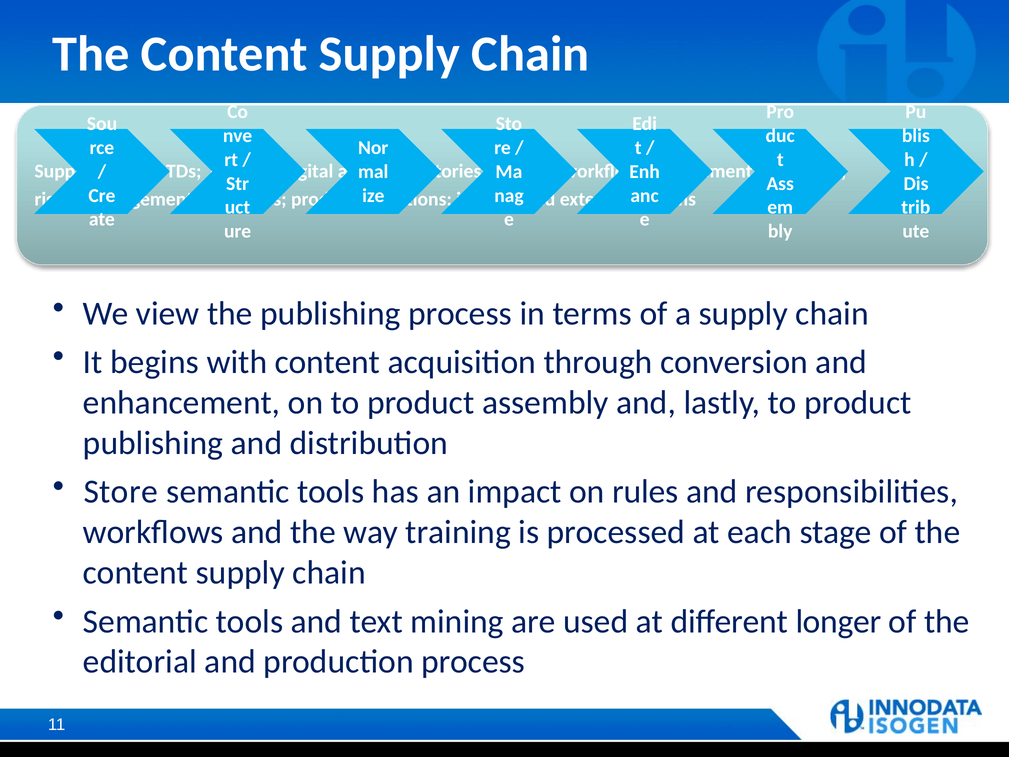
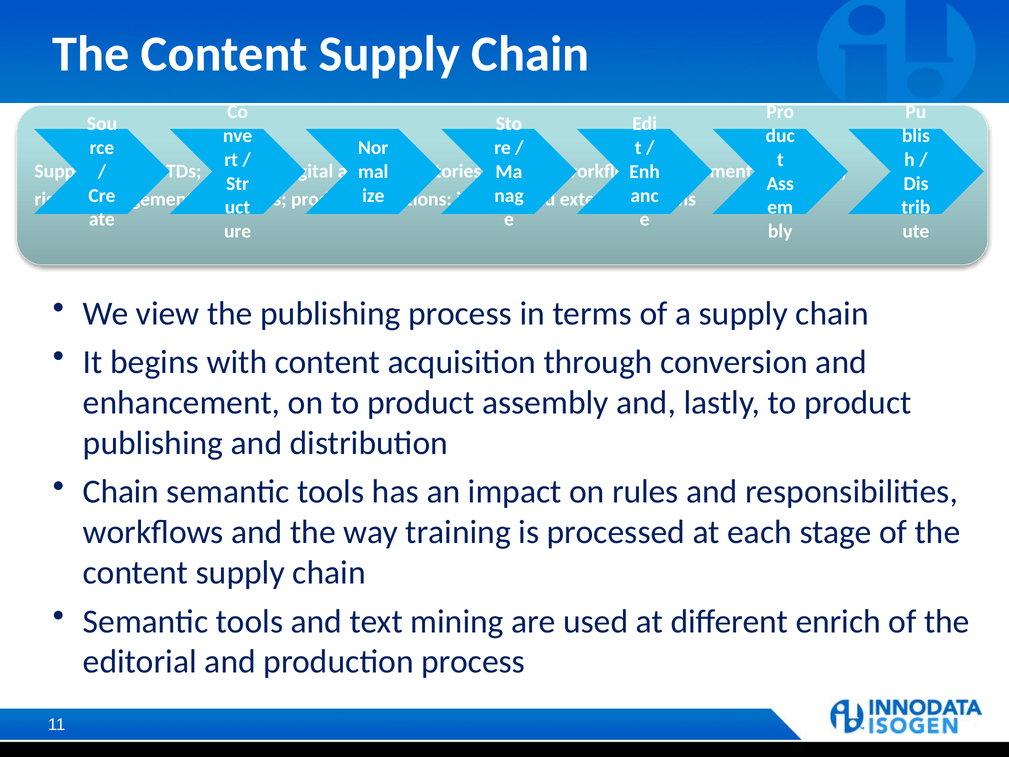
Store: Store -> Chain (121, 492)
longer: longer -> enrich (838, 621)
